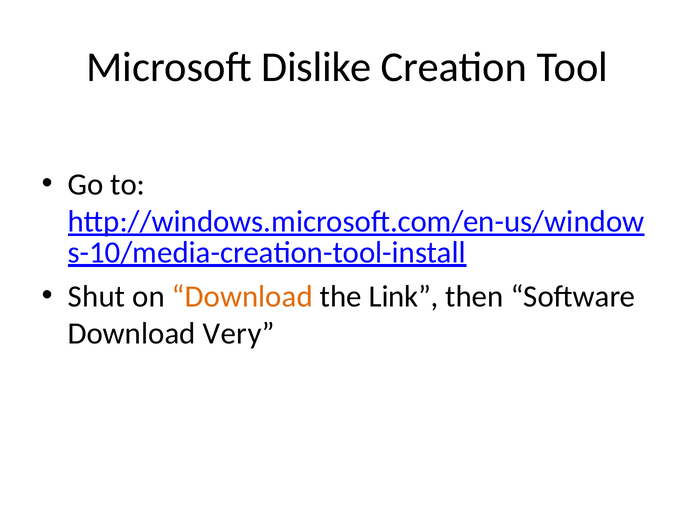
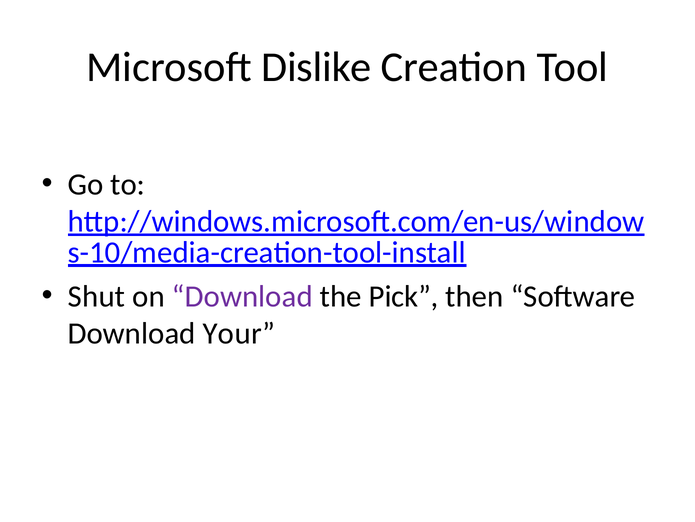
Download colour: orange -> purple (242, 296)
Link: Link -> Pick (404, 296)
Very: Very -> Your (239, 333)
